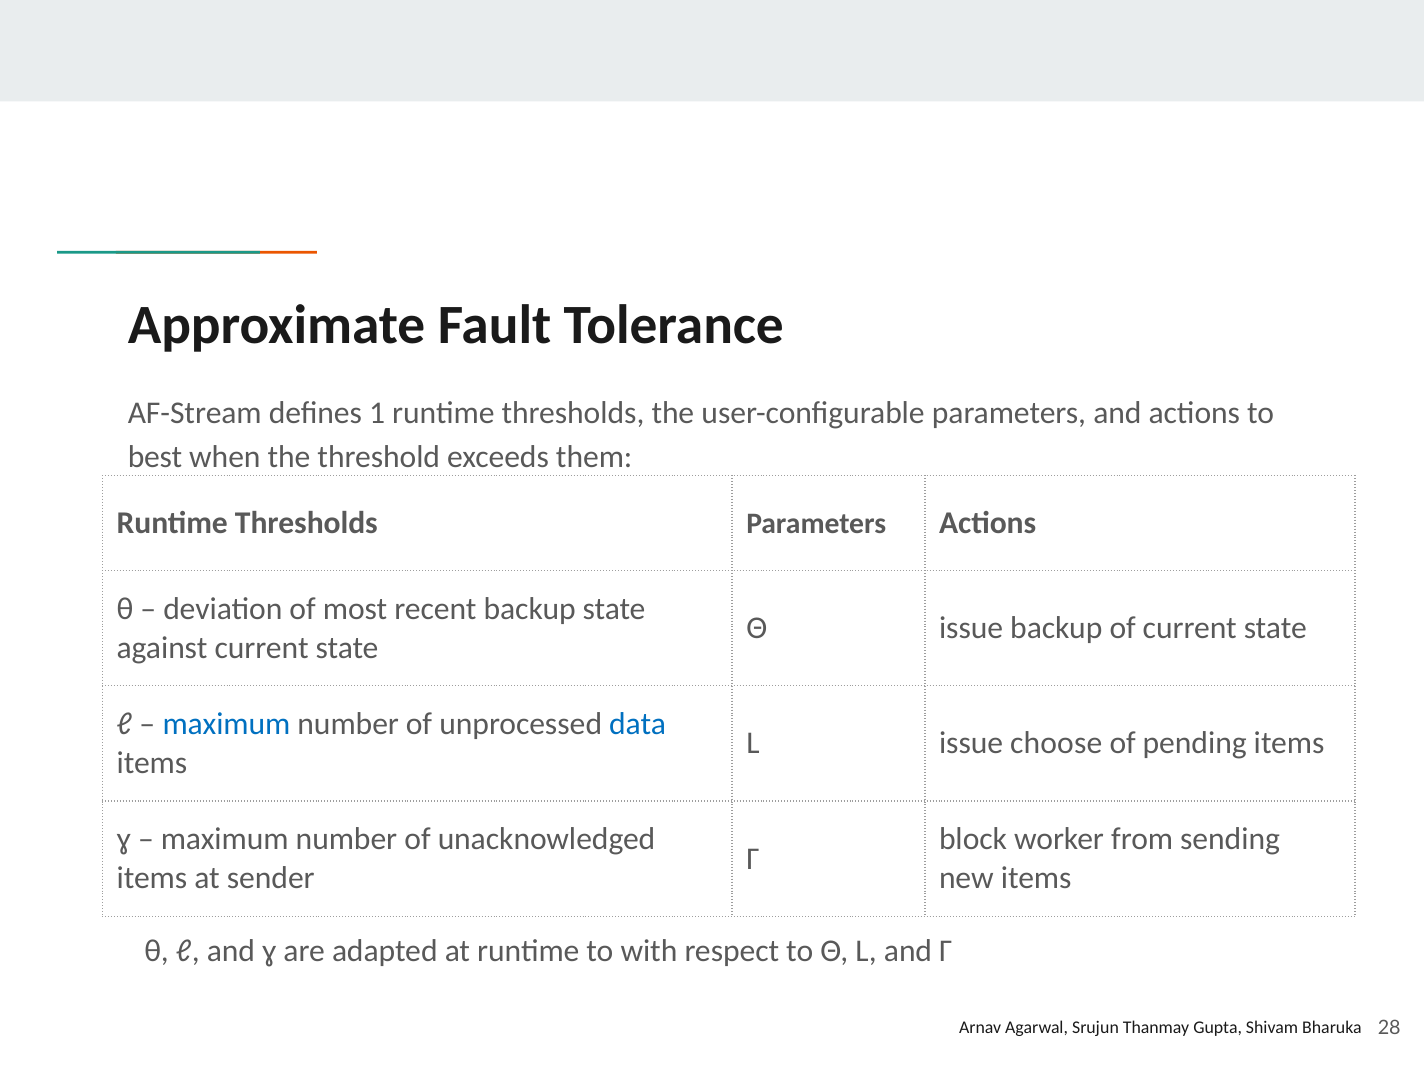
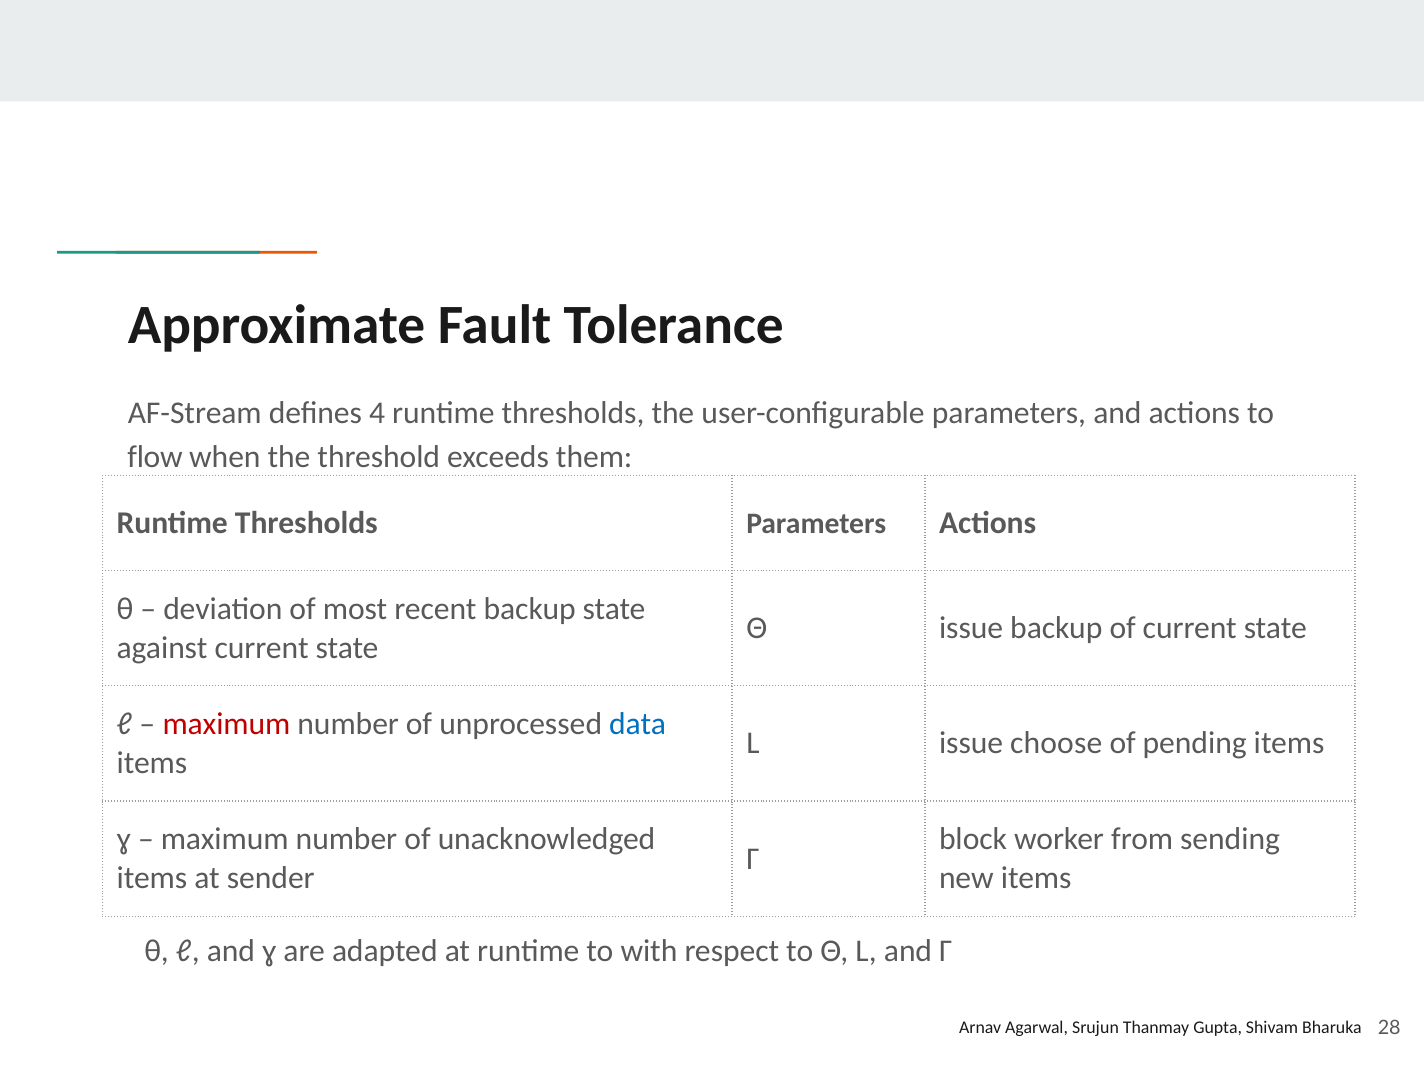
1: 1 -> 4 (377, 413)
best: best -> flow (155, 457)
maximum colour: blue -> red (226, 724)
